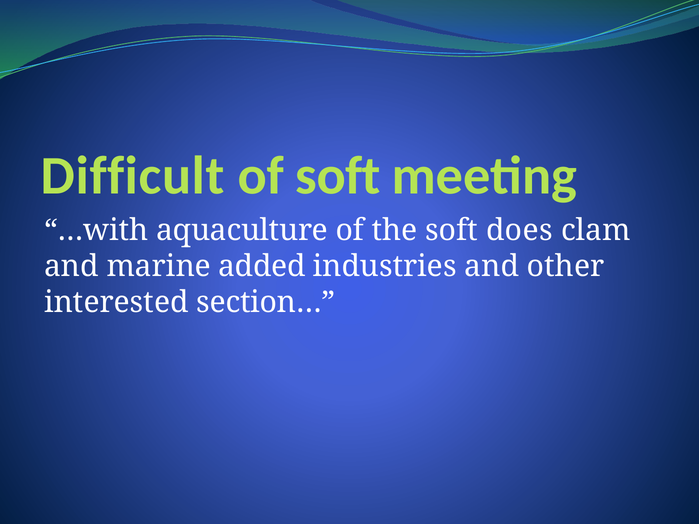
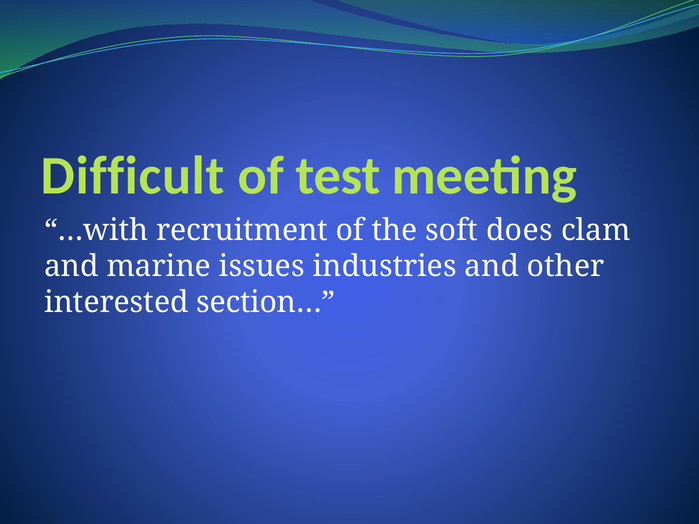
of soft: soft -> test (338, 176)
aquaculture: aquaculture -> recruitment (242, 230)
added: added -> issues (262, 266)
